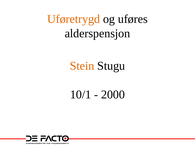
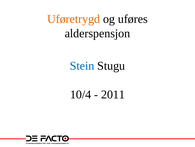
Stein colour: orange -> blue (82, 66)
10/1: 10/1 -> 10/4 (81, 94)
2000: 2000 -> 2011 (113, 94)
